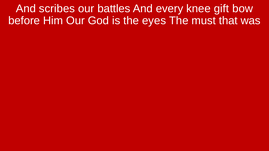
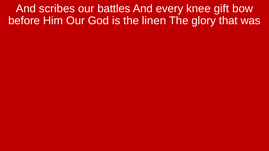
eyes: eyes -> linen (154, 21)
must: must -> glory (204, 21)
